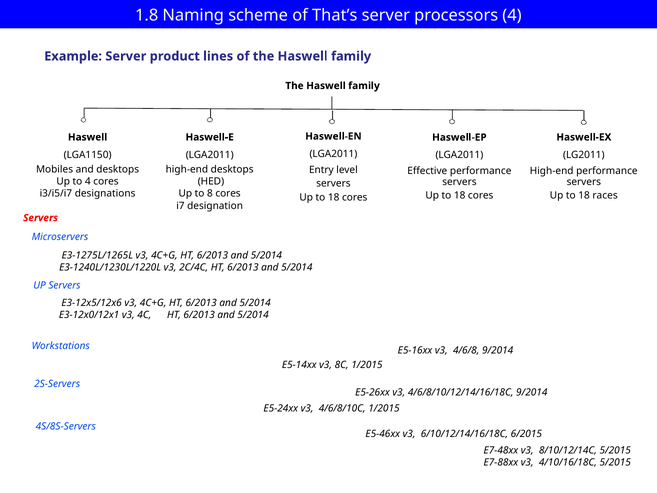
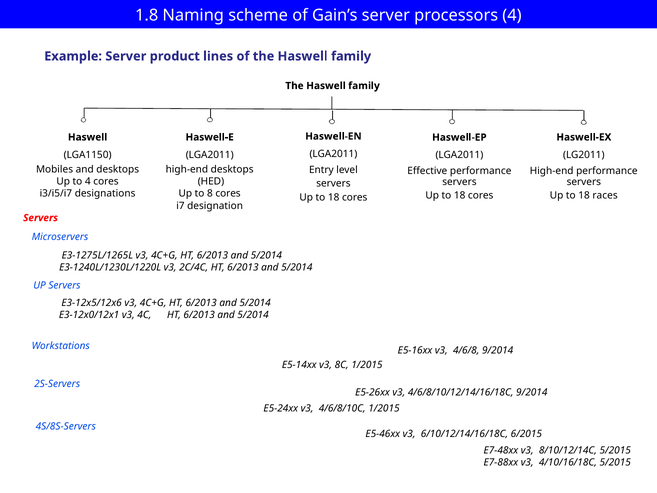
That’s: That’s -> Gain’s (335, 15)
